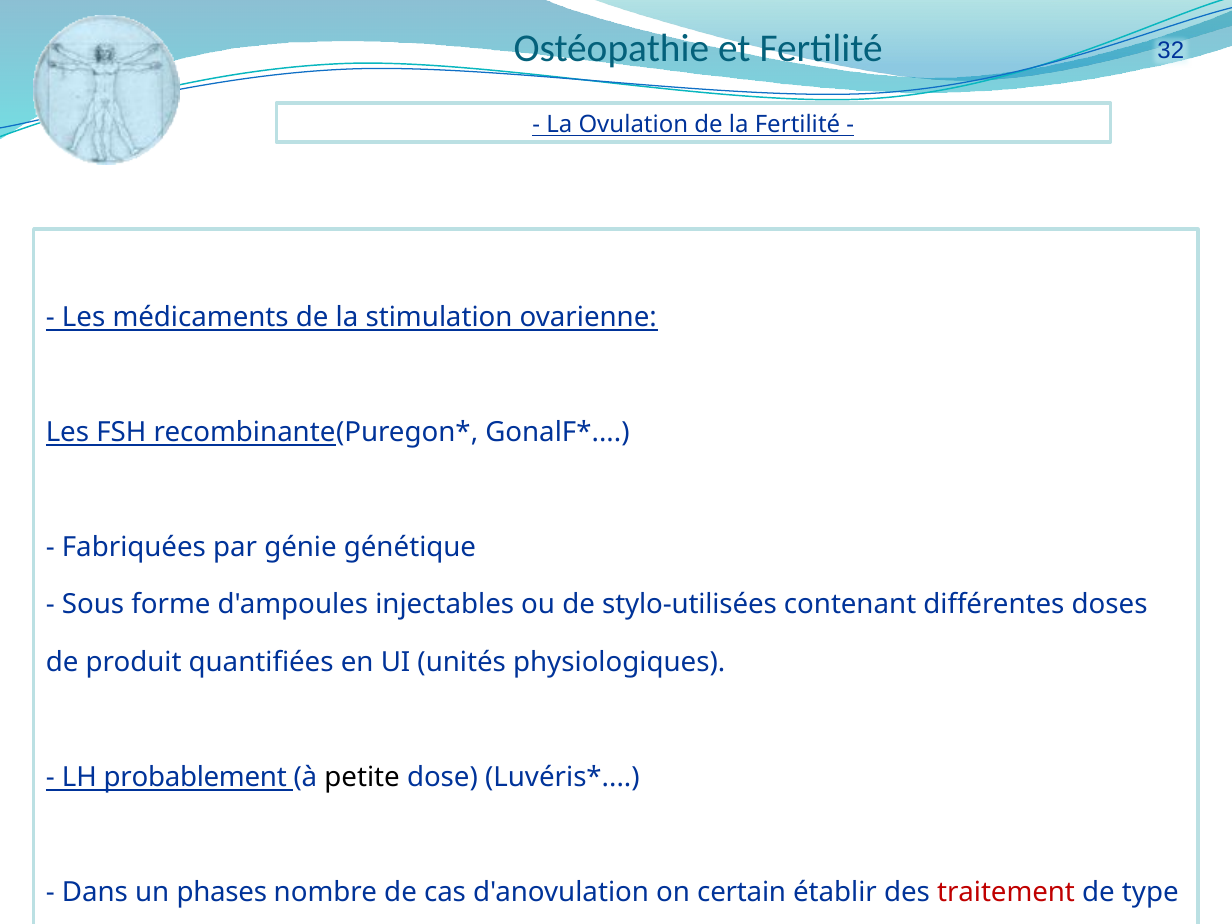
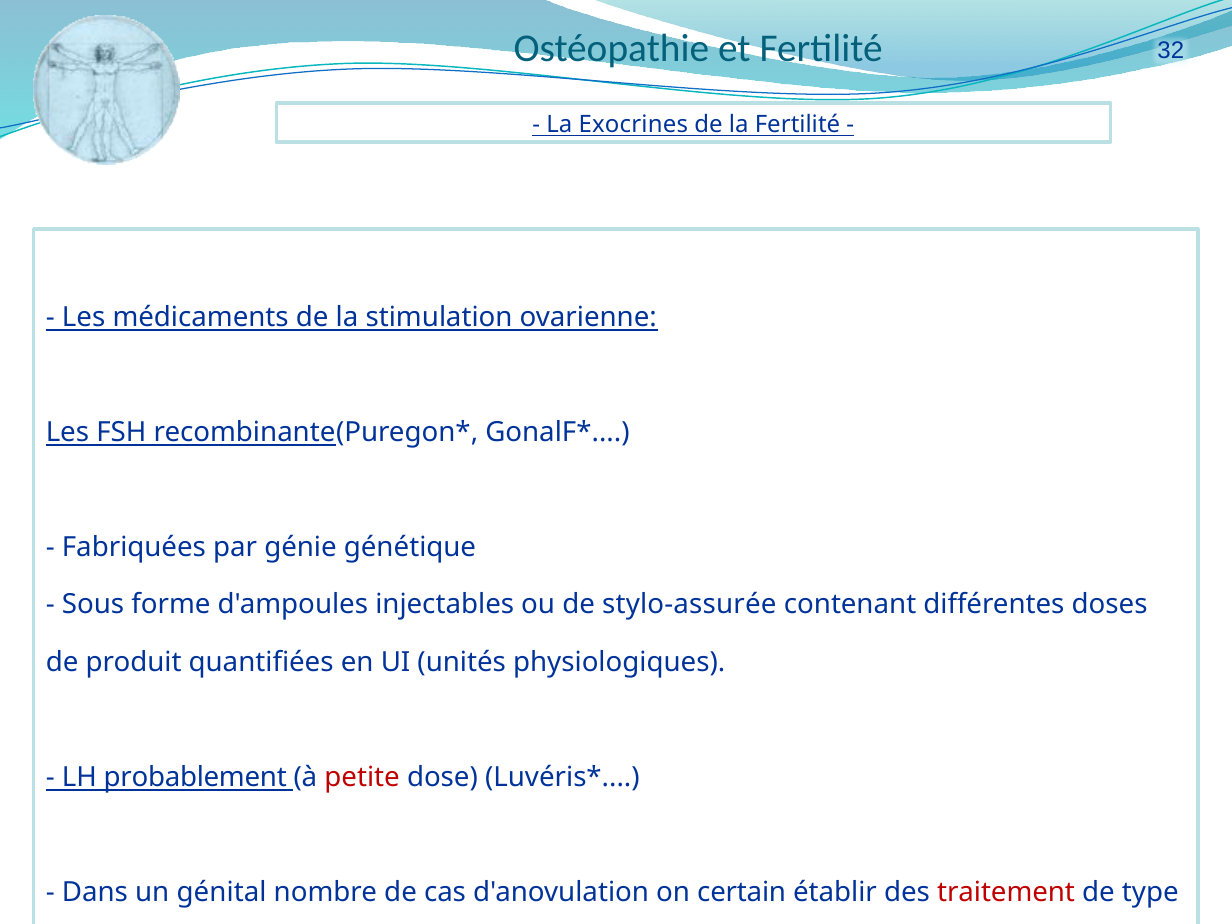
Ovulation: Ovulation -> Exocrines (633, 124)
stylo-utilisées: stylo-utilisées -> stylo-assurée (689, 605)
petite colour: black -> red (362, 777)
phases: phases -> génital (222, 892)
